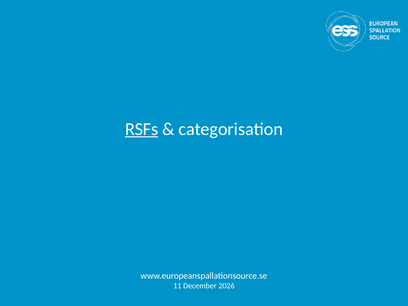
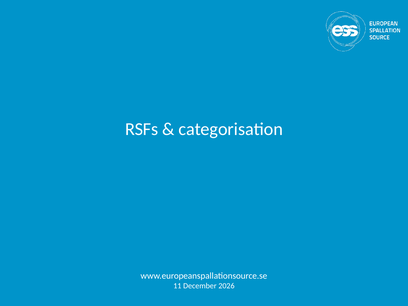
RSFs underline: present -> none (142, 129)
